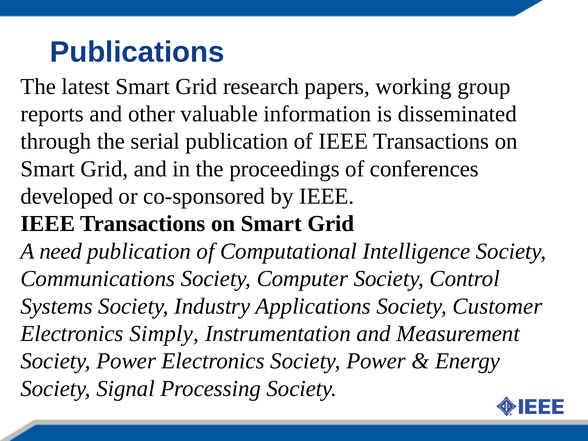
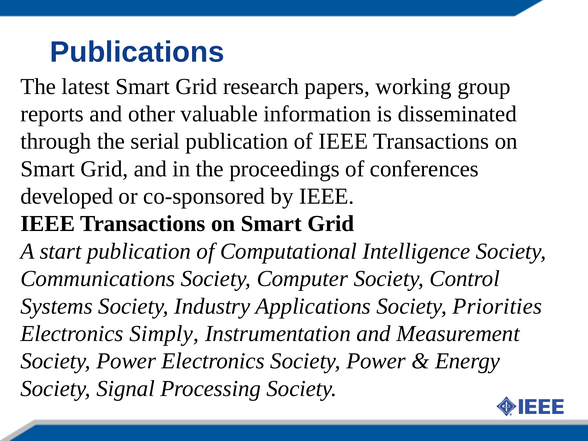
need: need -> start (61, 251)
Customer: Customer -> Priorities (497, 306)
